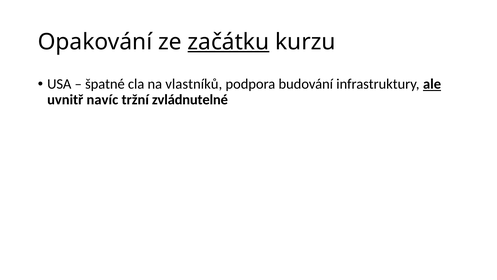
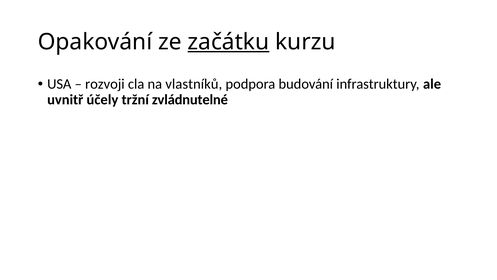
špatné: špatné -> rozvoji (105, 84)
ale underline: present -> none (432, 84)
navíc: navíc -> účely (102, 100)
